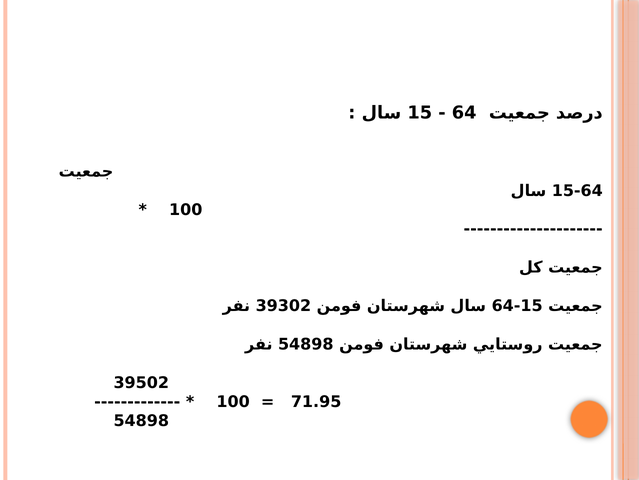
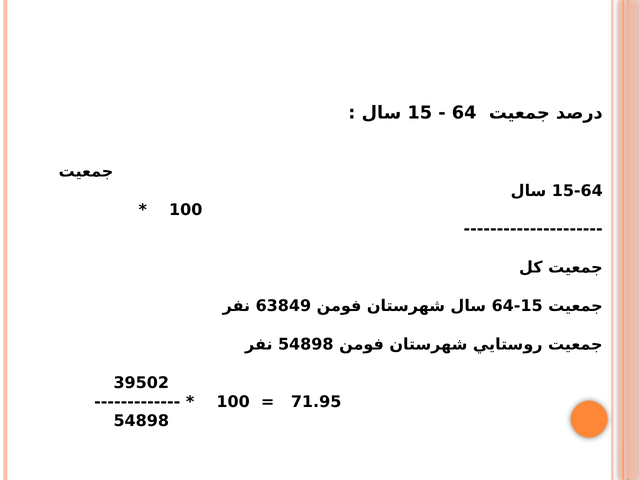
39302: 39302 -> 63849 (283, 305)
